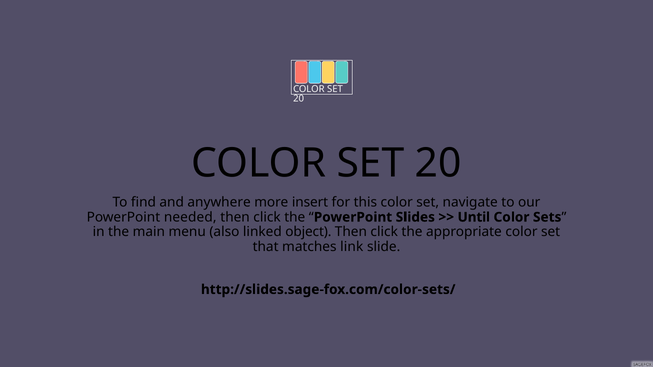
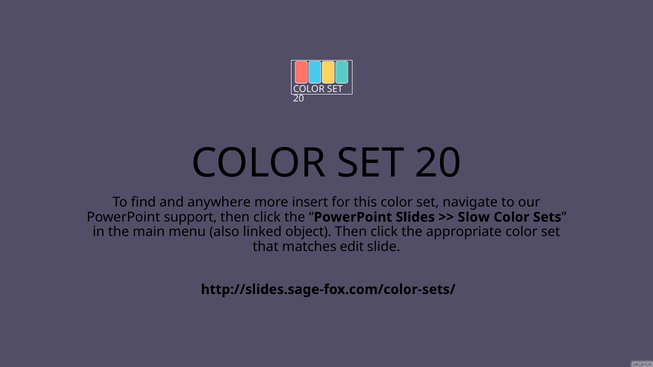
needed: needed -> support (190, 217)
Until: Until -> Slow (474, 217)
link: link -> edit (352, 247)
